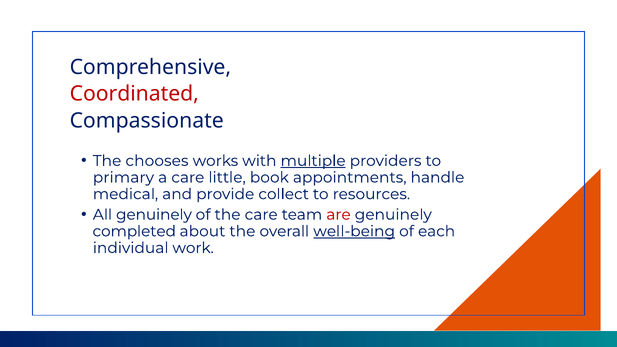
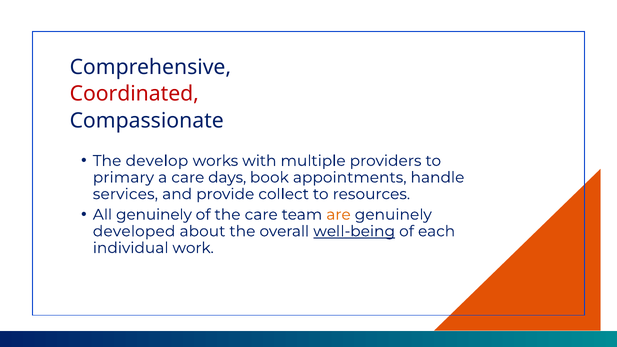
chooses: chooses -> develop (157, 161)
multiple underline: present -> none (313, 161)
little: little -> days (227, 177)
medical: medical -> services (125, 194)
are colour: red -> orange (339, 215)
completed: completed -> developed (134, 231)
